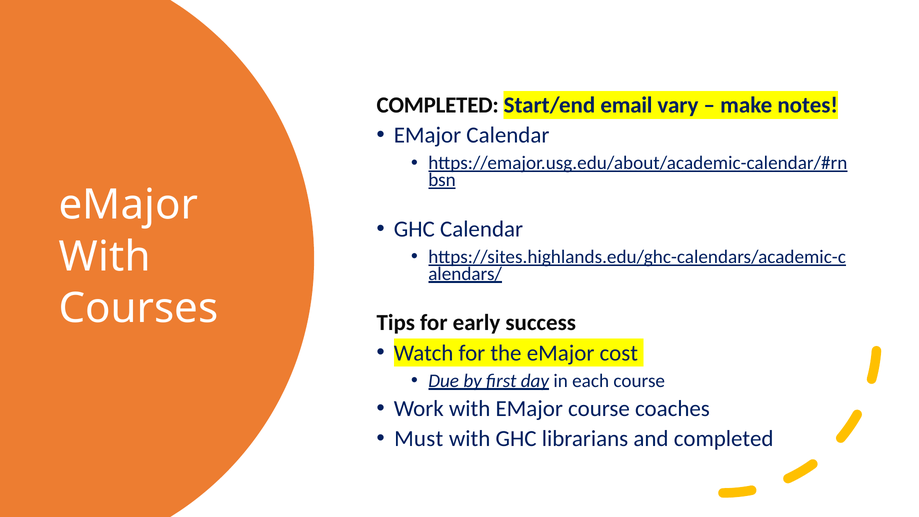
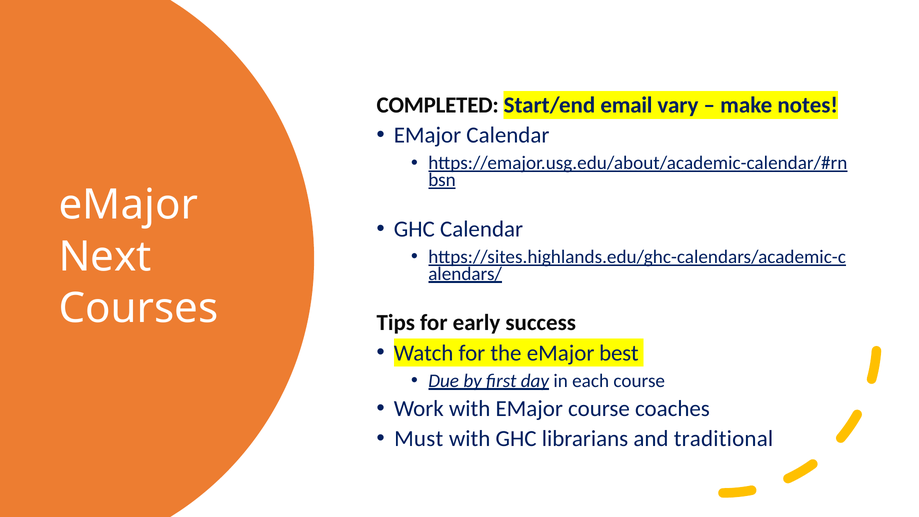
With: With -> Next (105, 257)
cost: cost -> best (619, 353)
and completed: completed -> traditional (724, 439)
